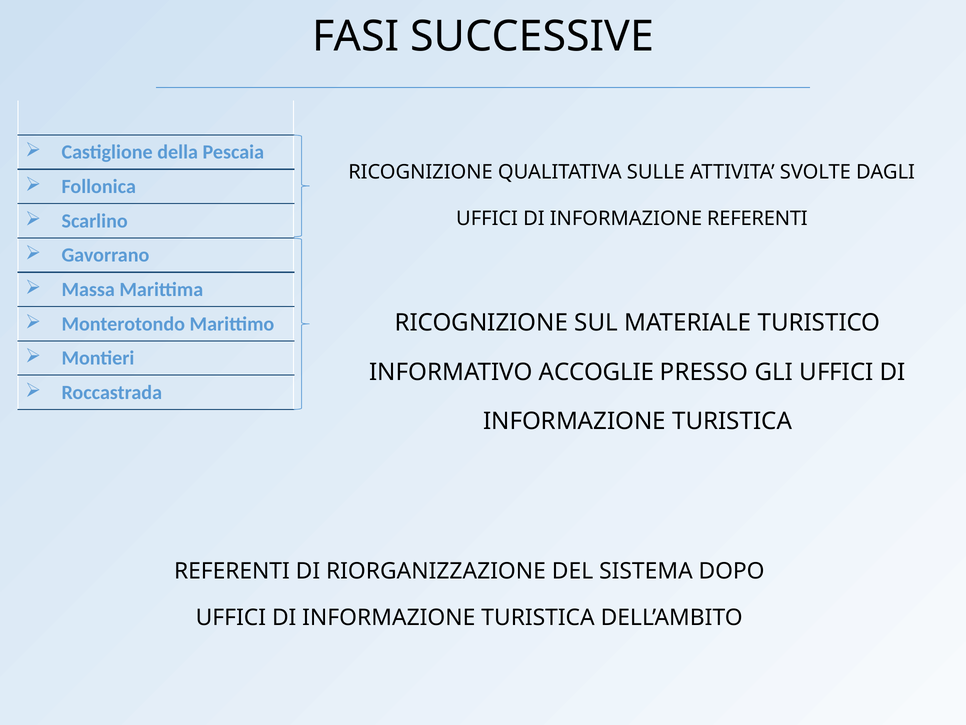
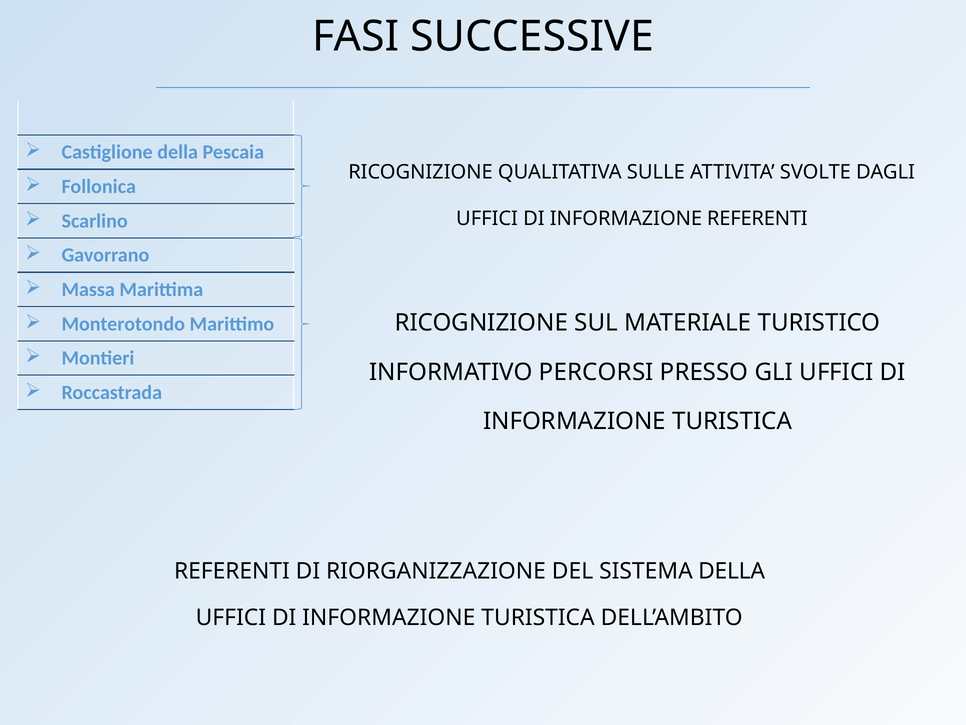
ACCOGLIE: ACCOGLIE -> PERCORSI (596, 372)
SISTEMA DOPO: DOPO -> DELLA (732, 571)
